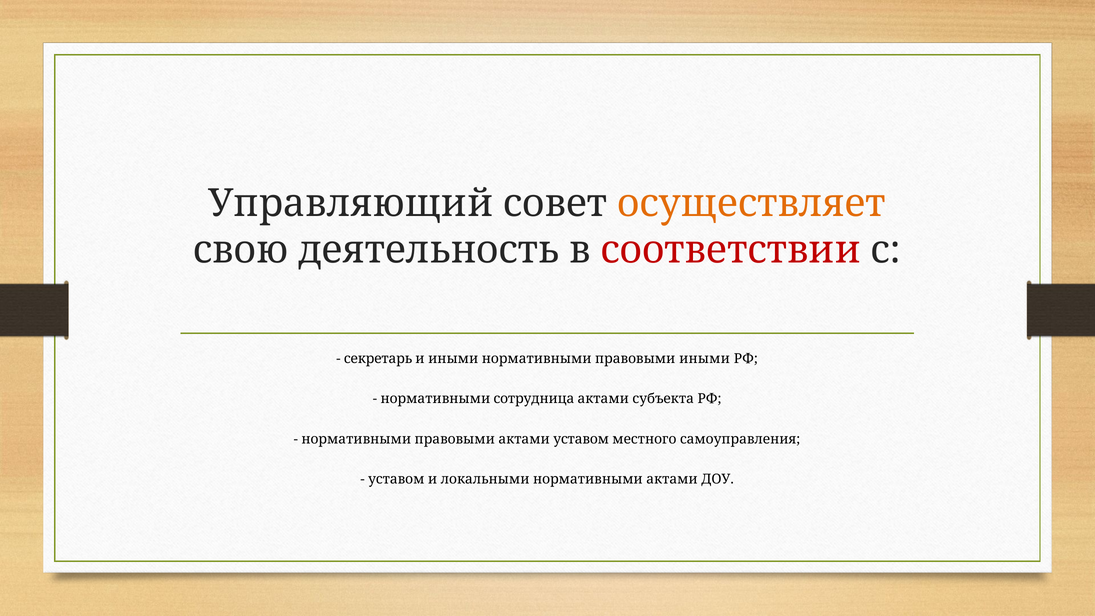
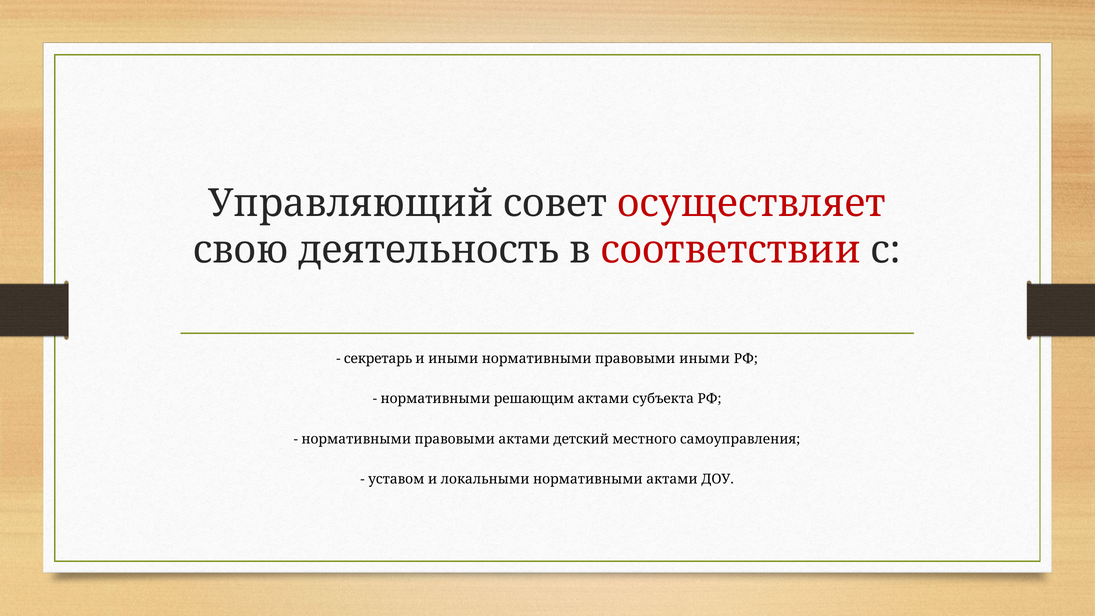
осуществляет colour: orange -> red (752, 203)
сотрудница: сотрудница -> решающим (534, 399)
актами уставом: уставом -> детский (581, 439)
